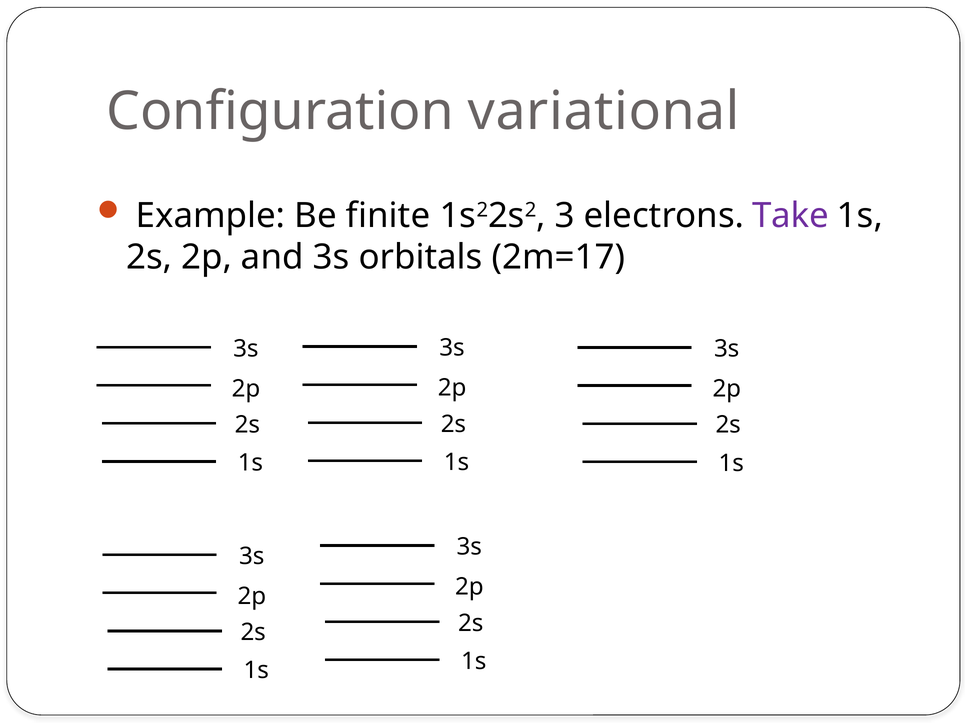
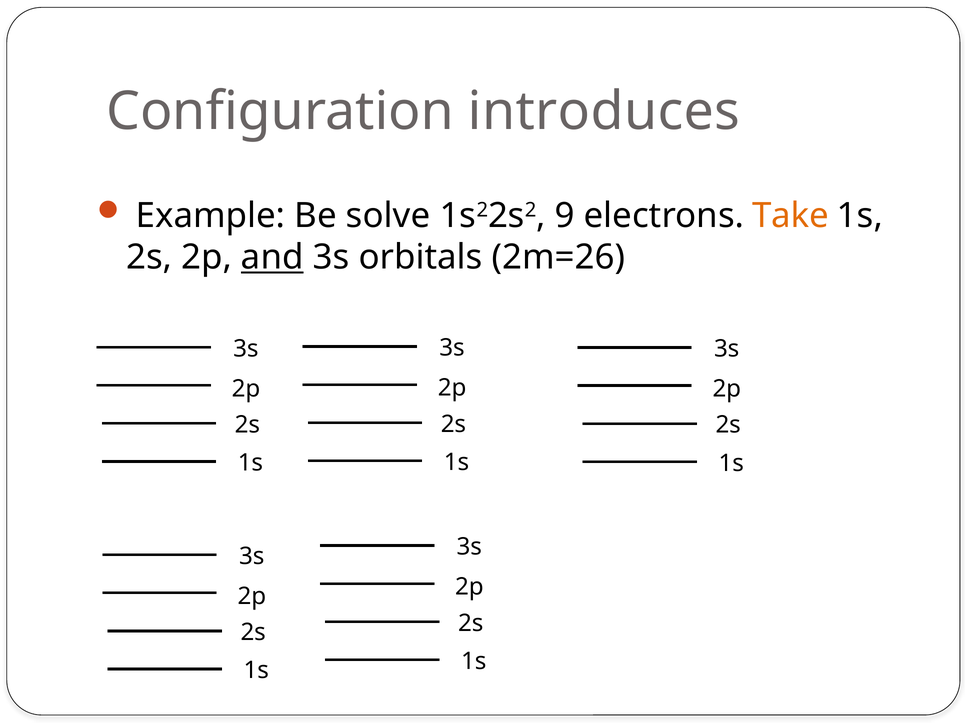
variational: variational -> introduces (604, 112)
finite: finite -> solve (388, 216)
3: 3 -> 9 (565, 216)
Take colour: purple -> orange (791, 216)
and underline: none -> present (272, 257)
2m=17: 2m=17 -> 2m=26 (558, 257)
